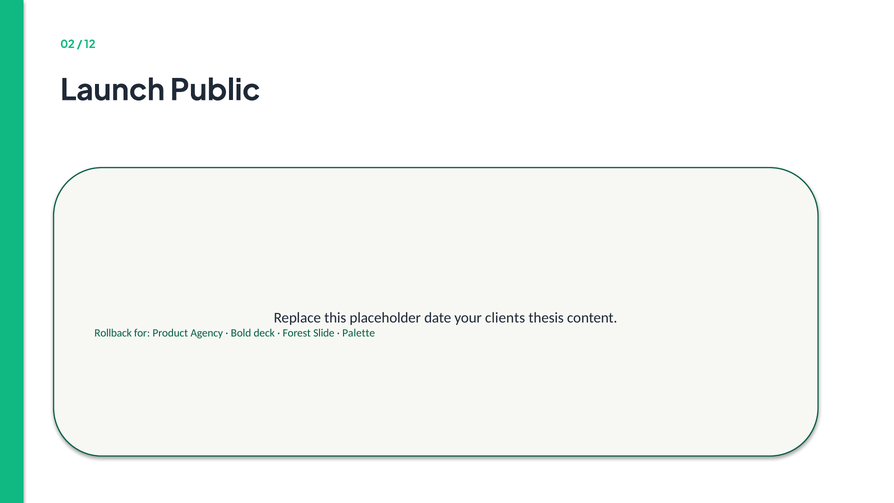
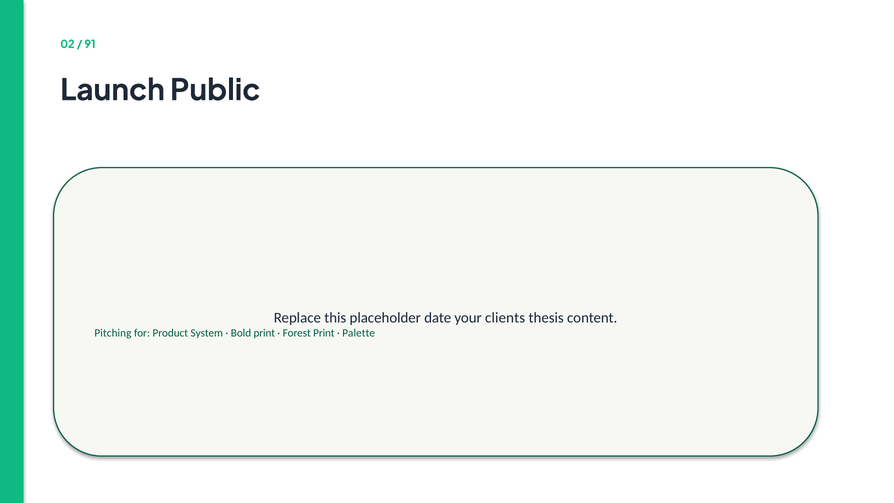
12: 12 -> 91 (90, 44)
Rollback: Rollback -> Pitching (113, 333)
Agency: Agency -> System (207, 333)
Bold deck: deck -> print (264, 333)
Forest Slide: Slide -> Print (324, 333)
